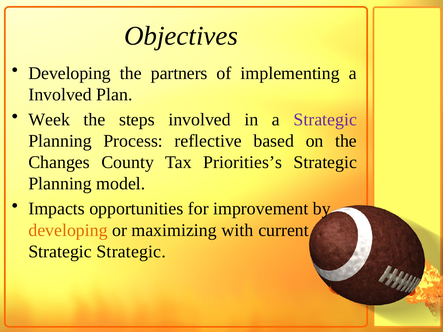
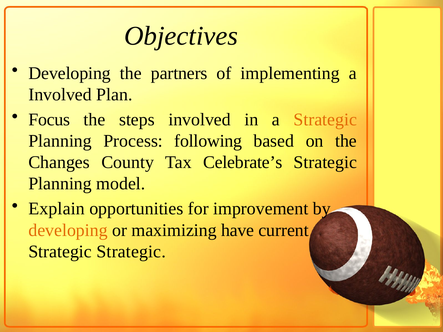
Week: Week -> Focus (49, 120)
Strategic colour: purple -> orange (325, 120)
reflective: reflective -> following (208, 141)
Priorities’s: Priorities’s -> Celebrate’s (243, 162)
Impacts: Impacts -> Explain (57, 209)
with: with -> have (238, 230)
